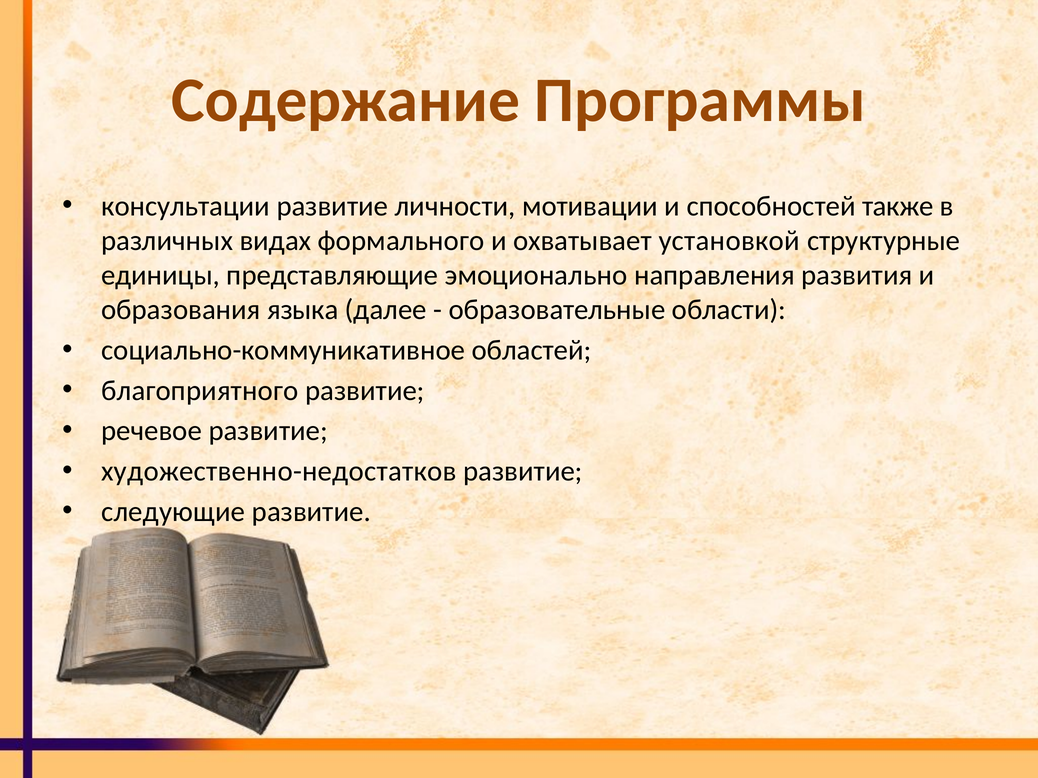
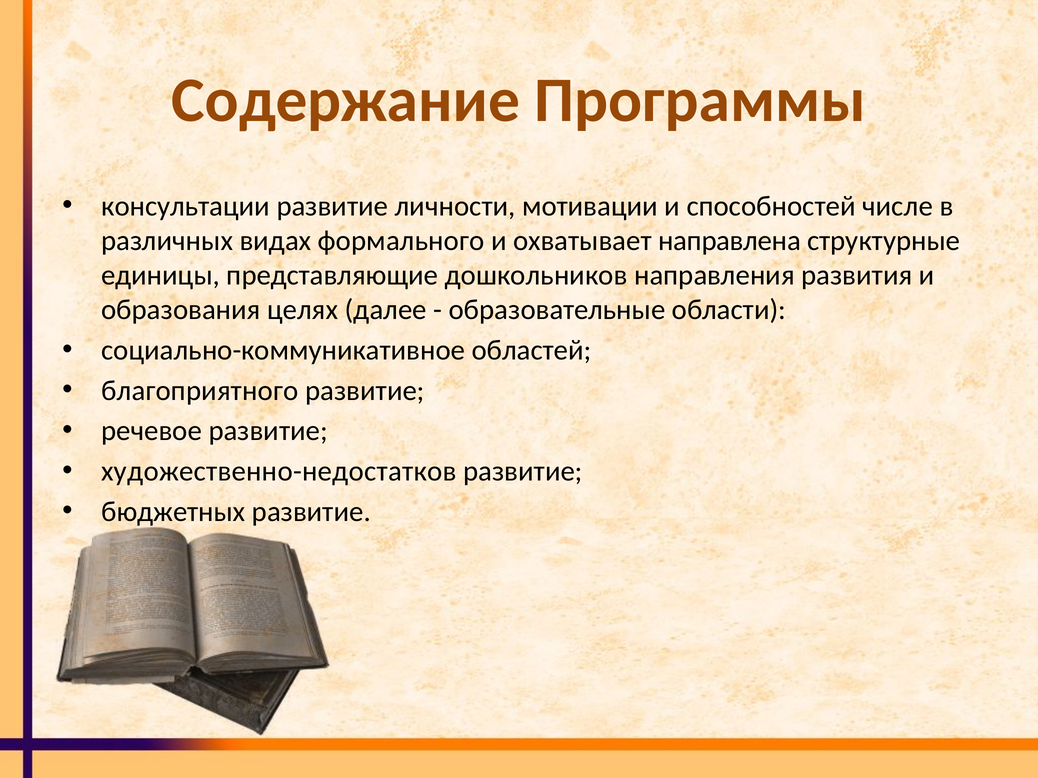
также: также -> числе (898, 206)
установкой: установкой -> направлена (730, 241)
эмоционально: эмоционально -> дошкольников (536, 275)
языка: языка -> целях (303, 310)
следующие: следующие -> бюджетных (173, 512)
